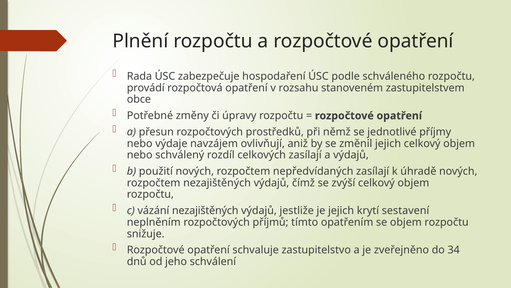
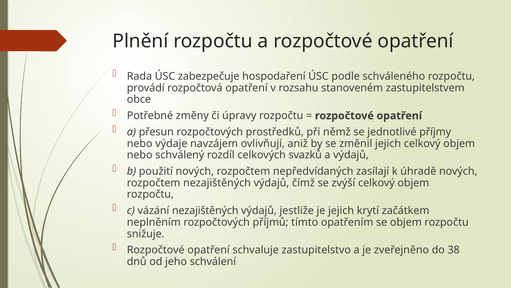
celkových zasílají: zasílají -> svazků (305, 155)
sestavení: sestavení -> začátkem (406, 210)
34: 34 -> 38 (454, 250)
